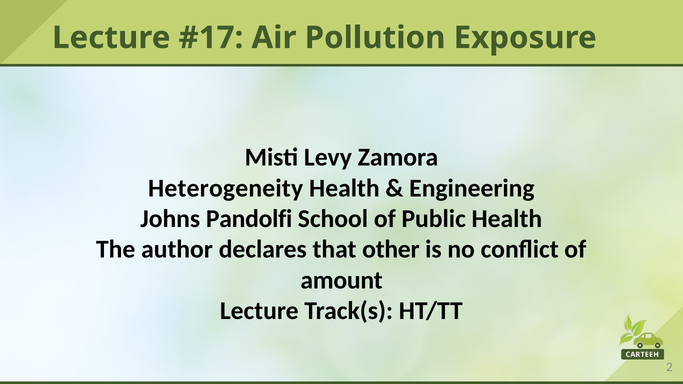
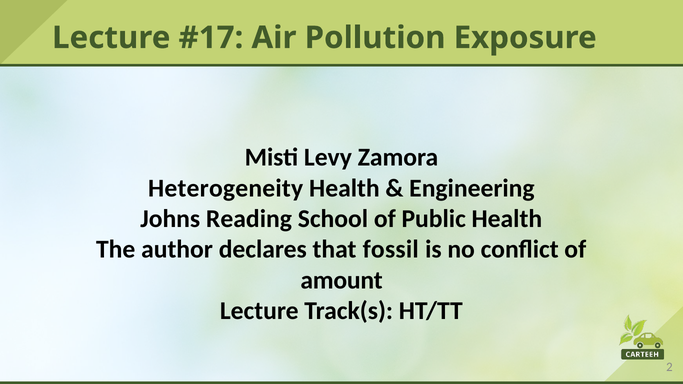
Pandolfi: Pandolfi -> Reading (249, 219)
other: other -> fossil (391, 250)
